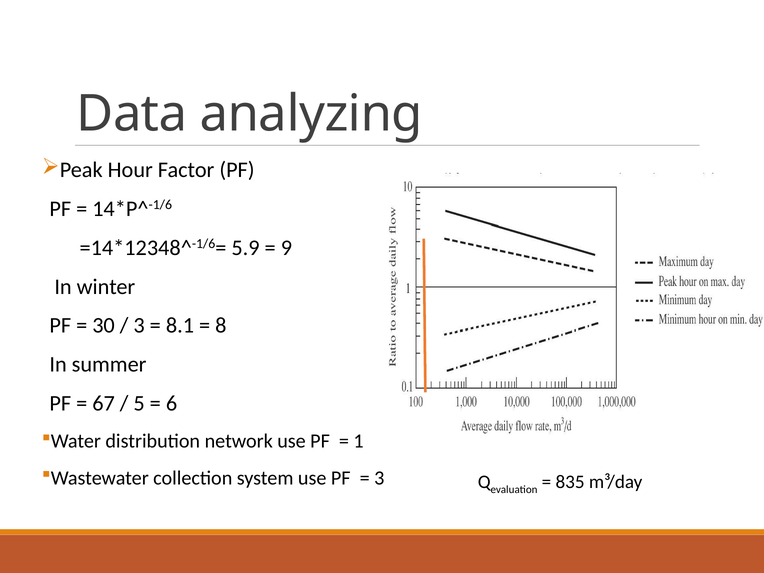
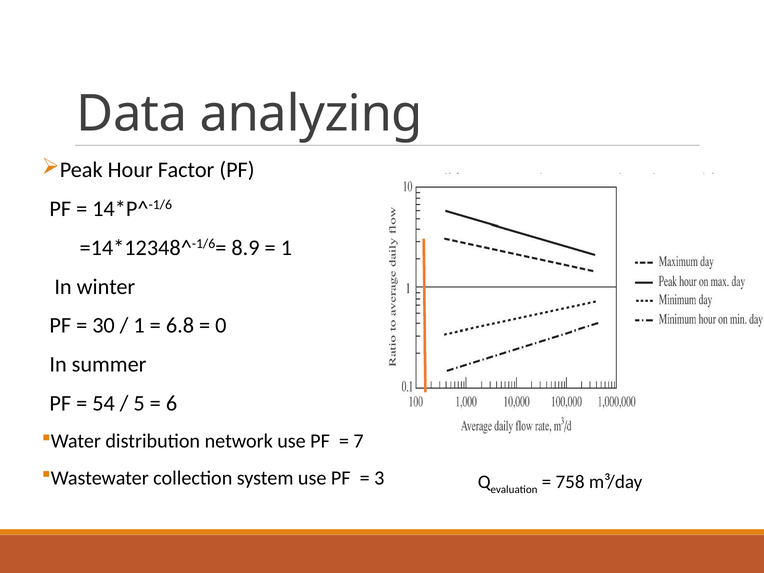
5.9: 5.9 -> 8.9 (245, 248)
9: 9 -> 1 (286, 248)
3: 3 -> 1 (139, 326)
8.1: 8.1 -> 6.8 (180, 326)
8: 8 -> 0 (221, 326)
67: 67 -> 54 (104, 403)
1: 1 -> 7 (359, 441)
835: 835 -> 758 (570, 482)
